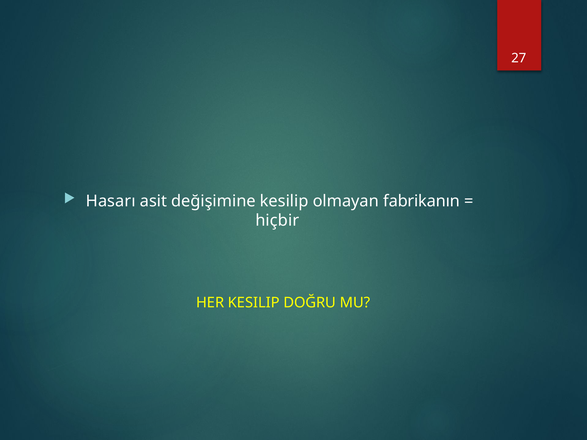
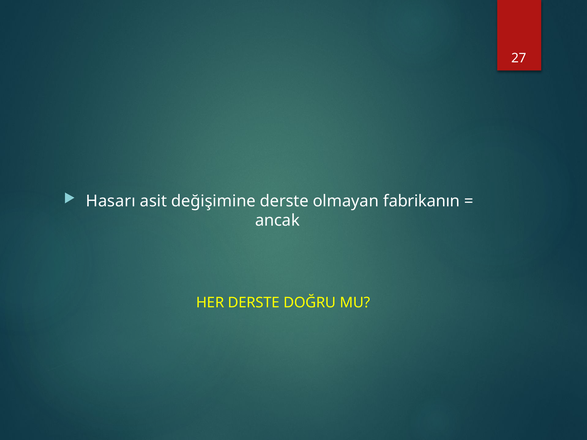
değişimine kesilip: kesilip -> derste (284, 201)
hiçbir: hiçbir -> ancak (277, 221)
HER KESILIP: KESILIP -> DERSTE (254, 303)
